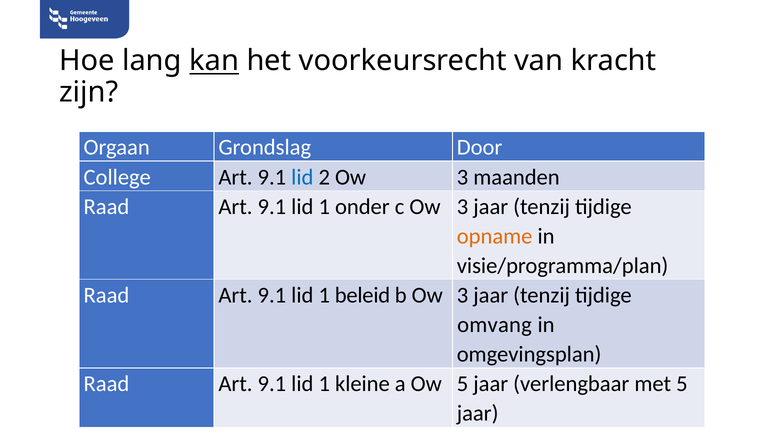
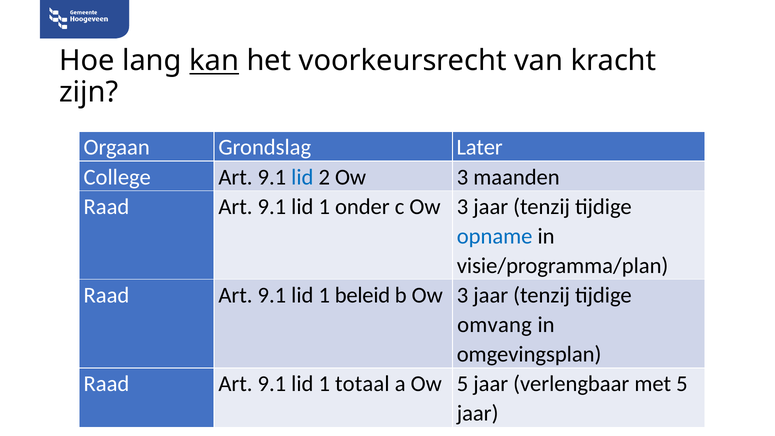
Door: Door -> Later (480, 147)
opname colour: orange -> blue (495, 236)
kleine: kleine -> totaal (362, 384)
